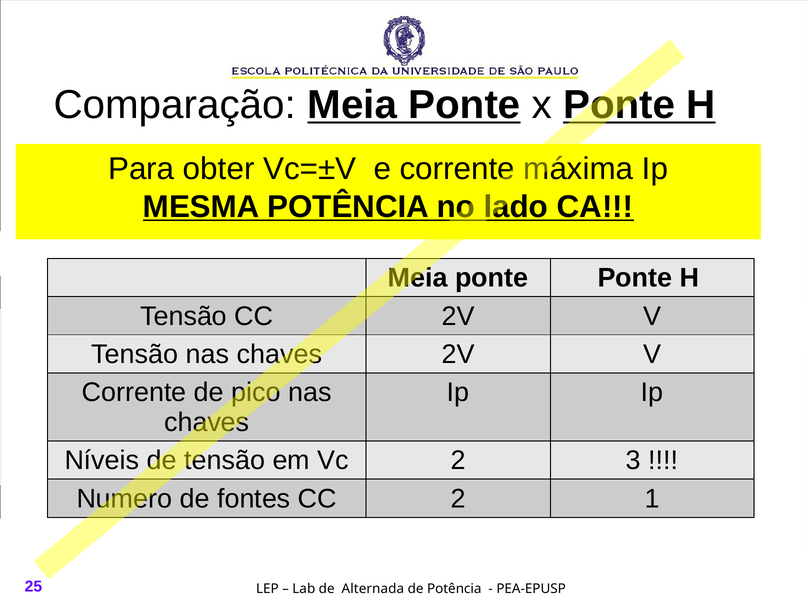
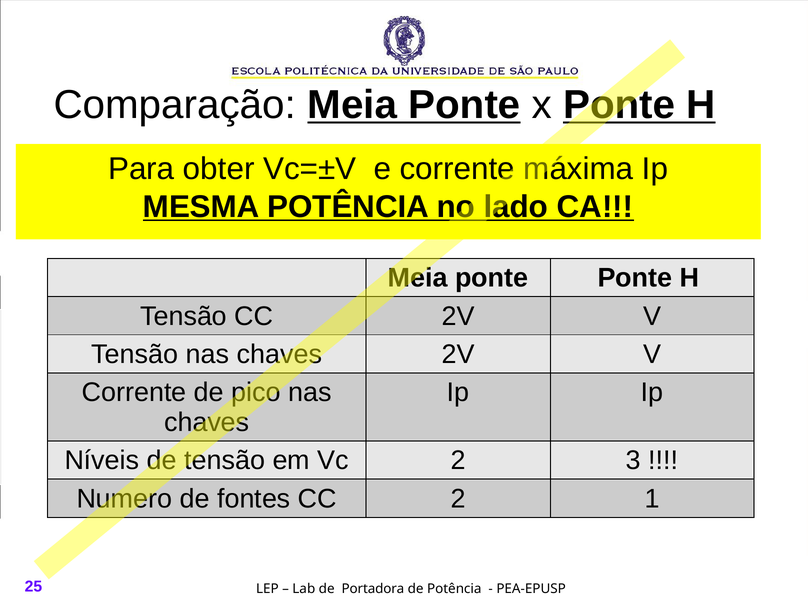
Alternada: Alternada -> Portadora (373, 589)
